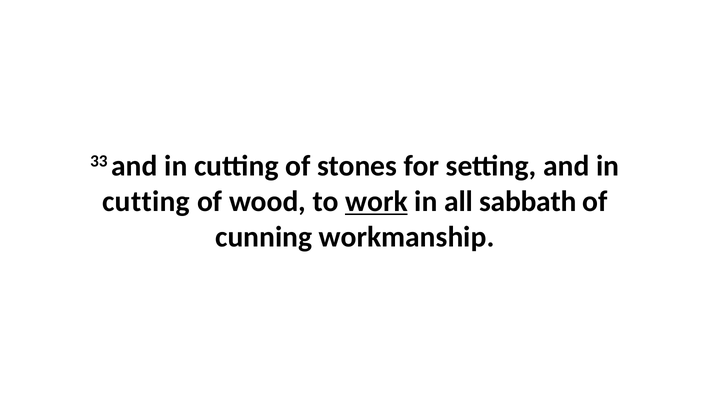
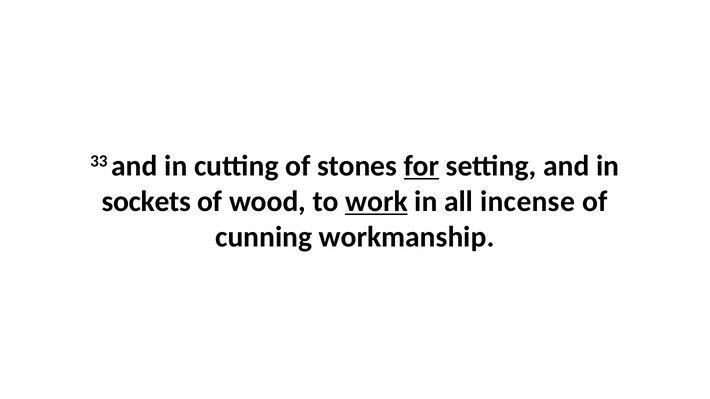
for underline: none -> present (422, 166)
cutting: cutting -> sockets (146, 202)
sabbath: sabbath -> incense (528, 202)
